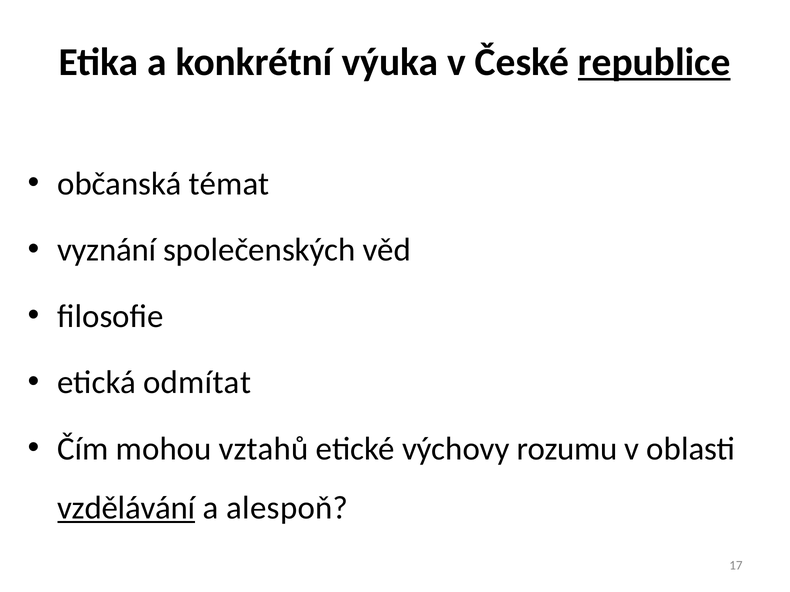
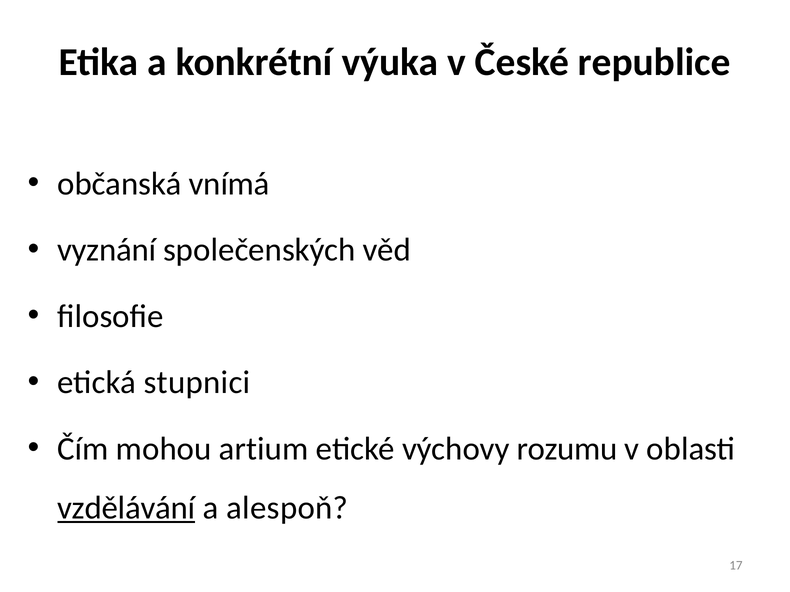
republice underline: present -> none (654, 62)
témat: témat -> vnímá (229, 184)
odmítat: odmítat -> stupnici (197, 383)
vztahů: vztahů -> artium (264, 449)
